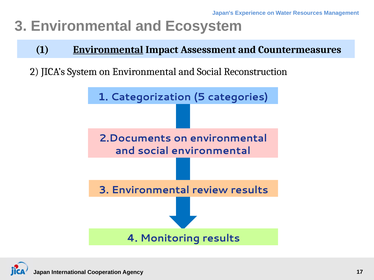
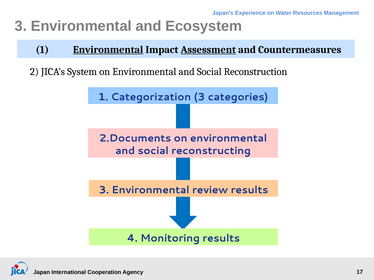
Assessment underline: none -> present (208, 50)
Categorization 5: 5 -> 3 (199, 97)
social environmental: environmental -> reconstructing (211, 151)
